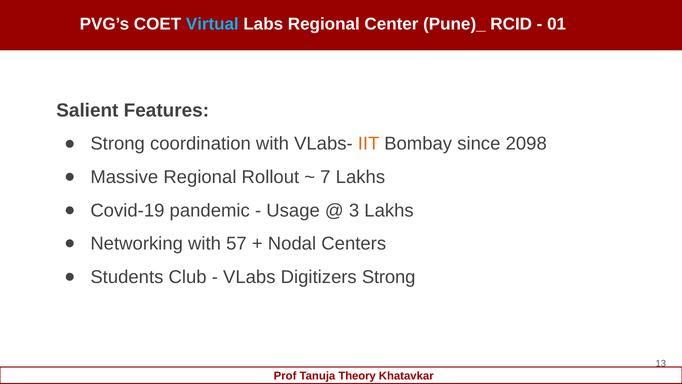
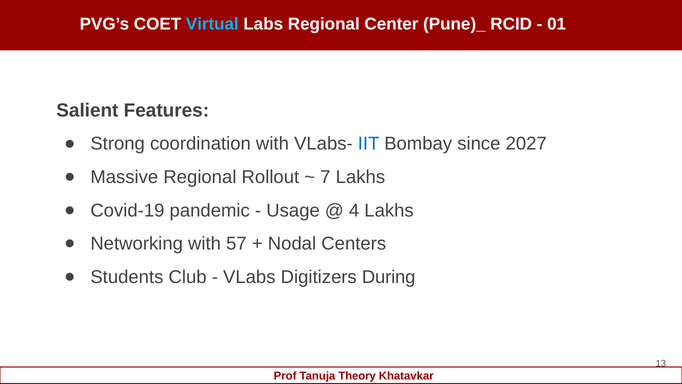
IIT colour: orange -> blue (369, 144)
2098: 2098 -> 2027 (526, 144)
3: 3 -> 4 (354, 210)
Digitizers Strong: Strong -> During (389, 277)
